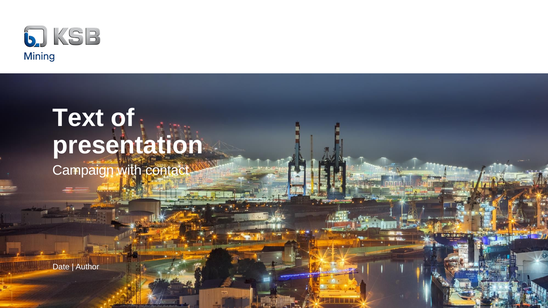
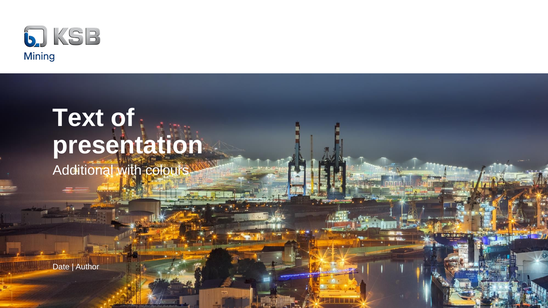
Campaign: Campaign -> Additional (83, 170)
contact: contact -> colours (167, 170)
